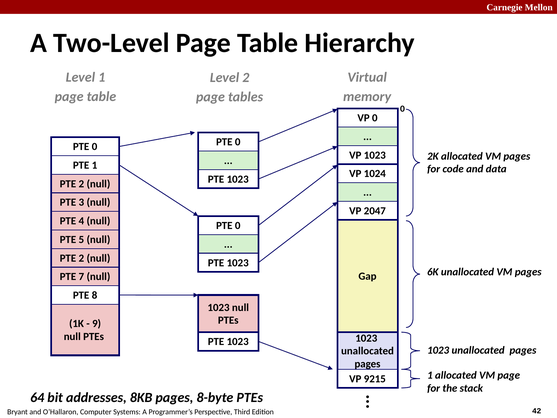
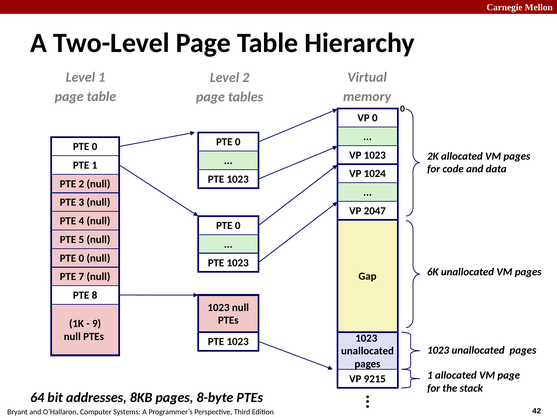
2: 2 -> 0 (81, 258)
